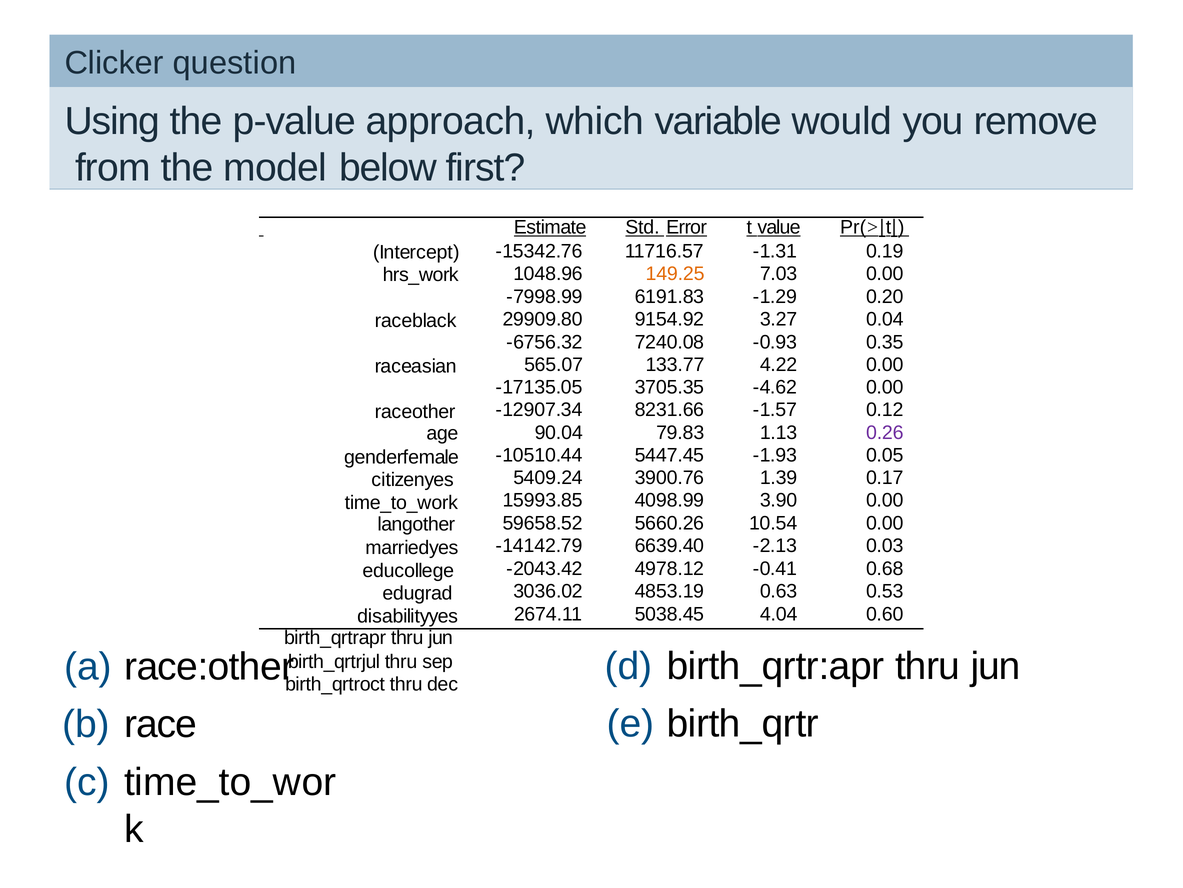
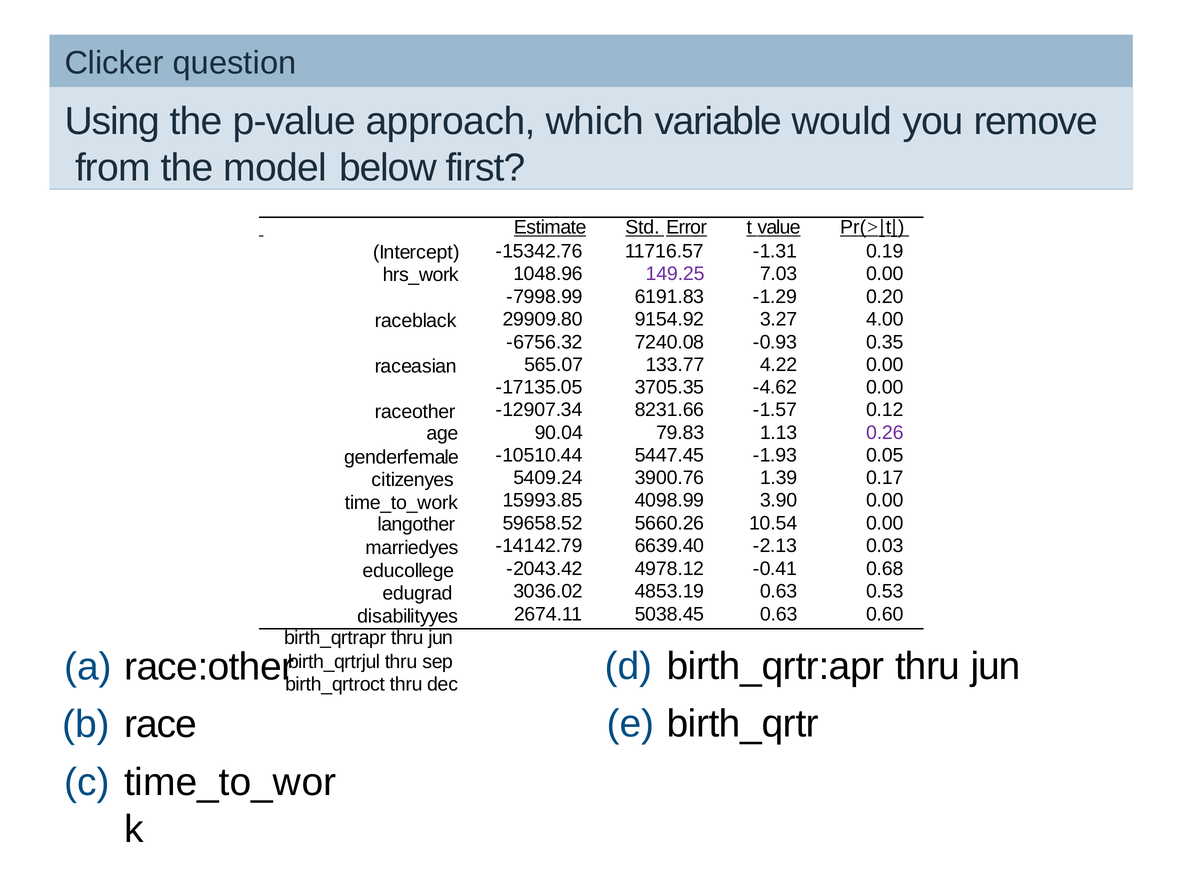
149.25 colour: orange -> purple (675, 274)
0.04: 0.04 -> 4.00 (885, 319)
4.04: 4.04 -> 0.63 (779, 615)
